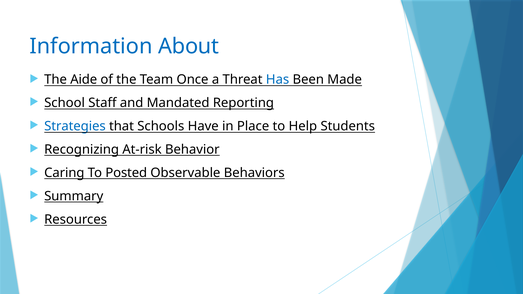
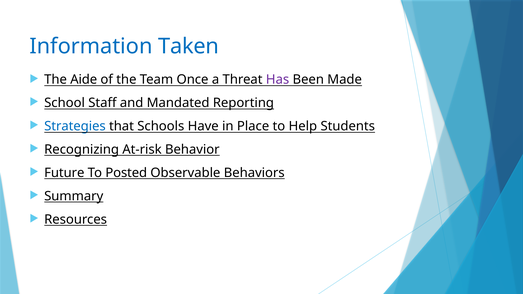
About: About -> Taken (189, 46)
Has colour: blue -> purple (278, 80)
Caring: Caring -> Future (64, 173)
